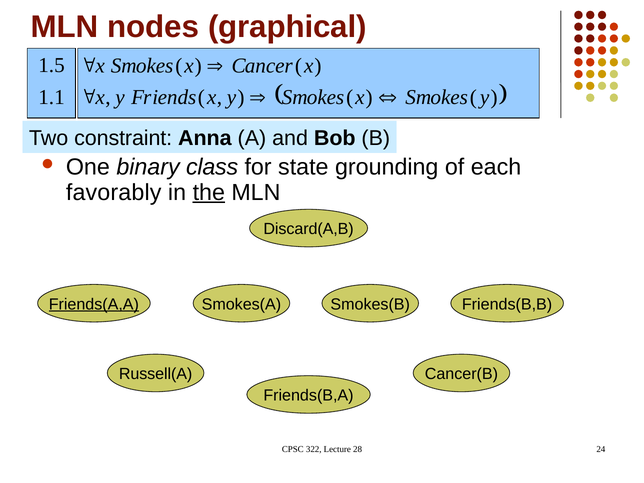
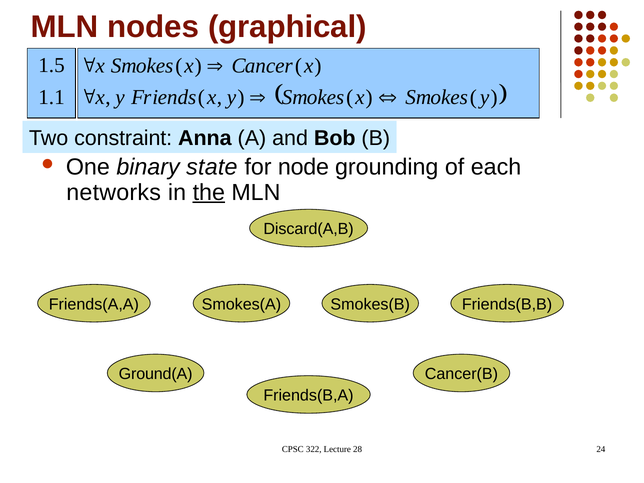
class: class -> state (212, 167)
state: state -> node (303, 167)
favorably: favorably -> networks (114, 192)
Friends(A,A underline: present -> none (94, 304)
Russell(A: Russell(A -> Ground(A (156, 374)
